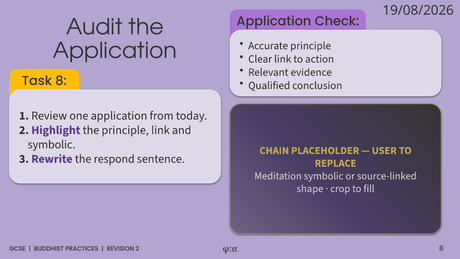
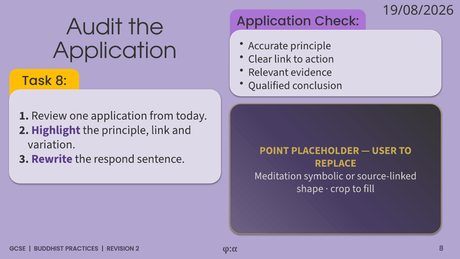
symbolic: symbolic -> variation (52, 144)
CHAIN: CHAIN -> POINT (274, 150)
